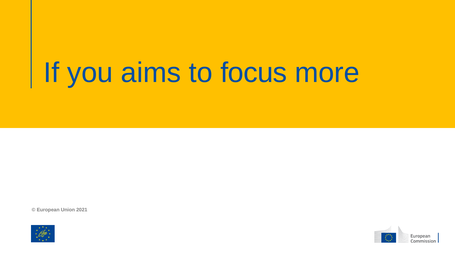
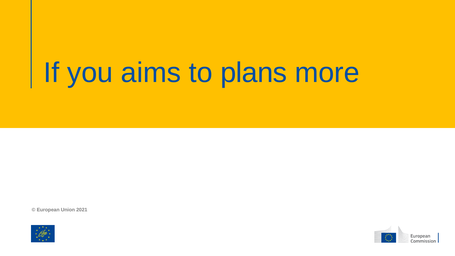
focus: focus -> plans (254, 73)
